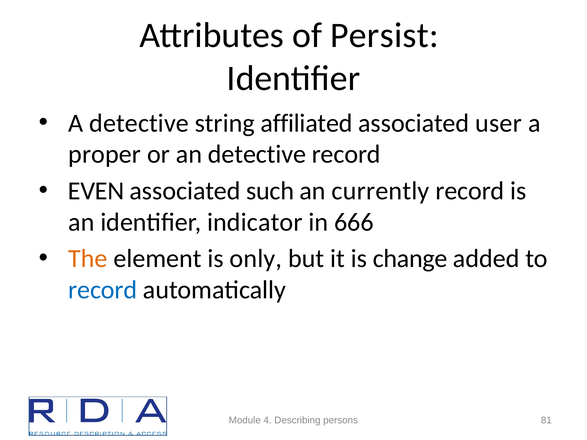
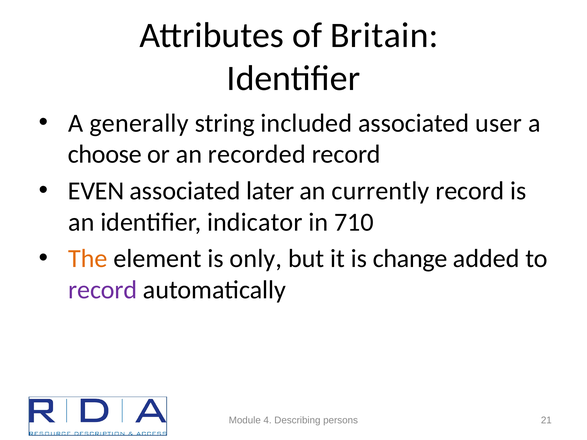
Persist: Persist -> Britain (384, 35)
A detective: detective -> generally (139, 123)
affiliated: affiliated -> included (306, 123)
proper: proper -> choose (105, 154)
an detective: detective -> recorded (257, 154)
such: such -> later (270, 191)
666: 666 -> 710 (354, 222)
record colour: blue -> purple (103, 290)
81: 81 -> 21 (546, 420)
